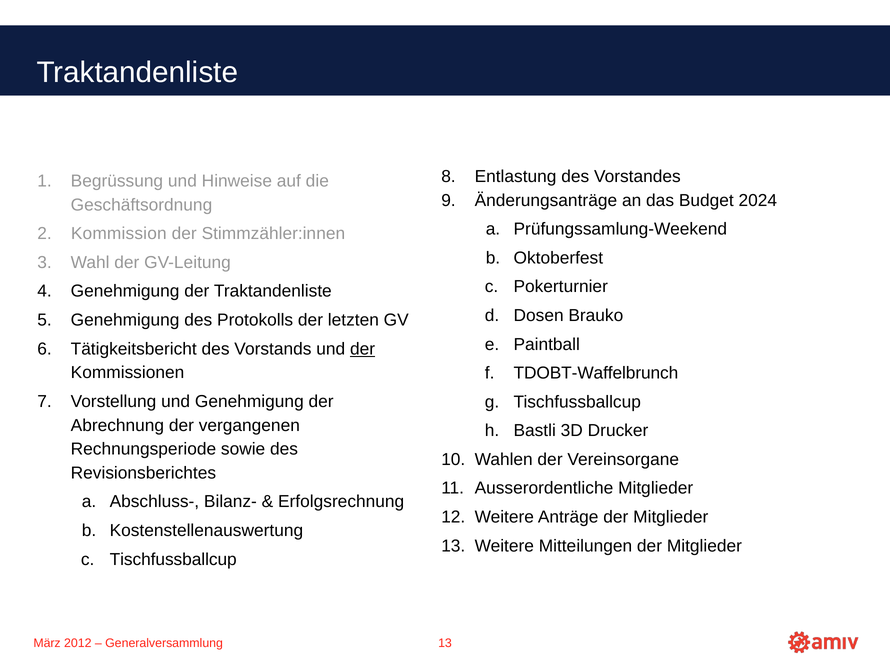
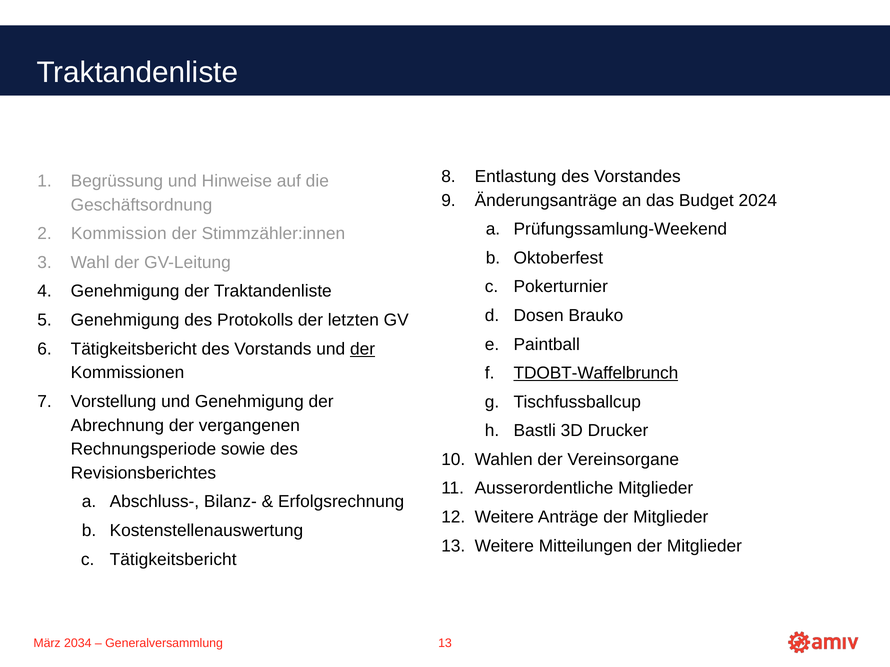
TDOBT-Waffelbrunch underline: none -> present (596, 373)
Tischfussballcup: Tischfussballcup -> Tätigkeitsbericht (173, 560)
2012: 2012 -> 2034 (78, 644)
